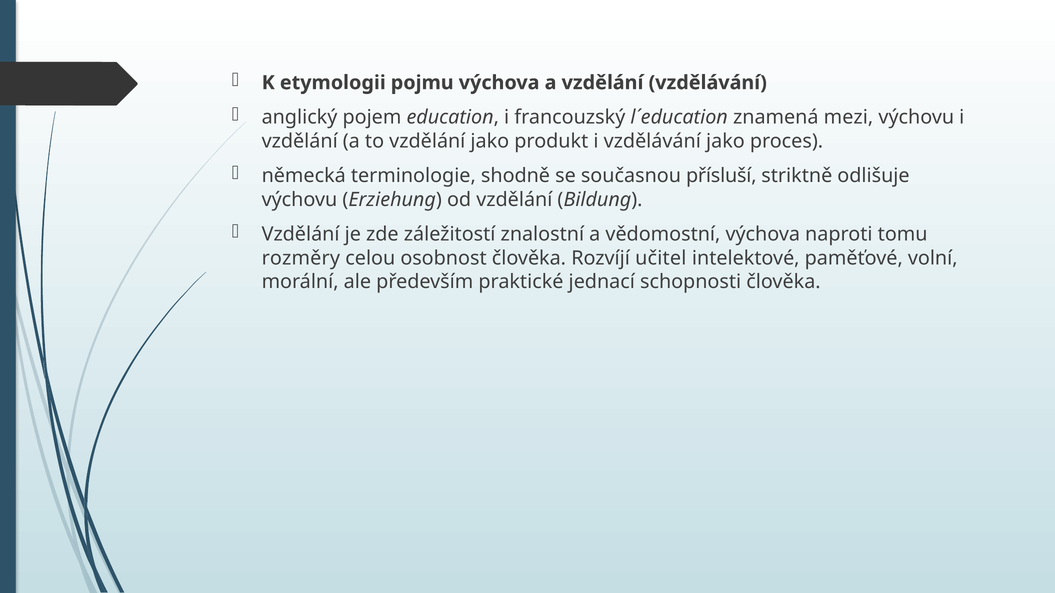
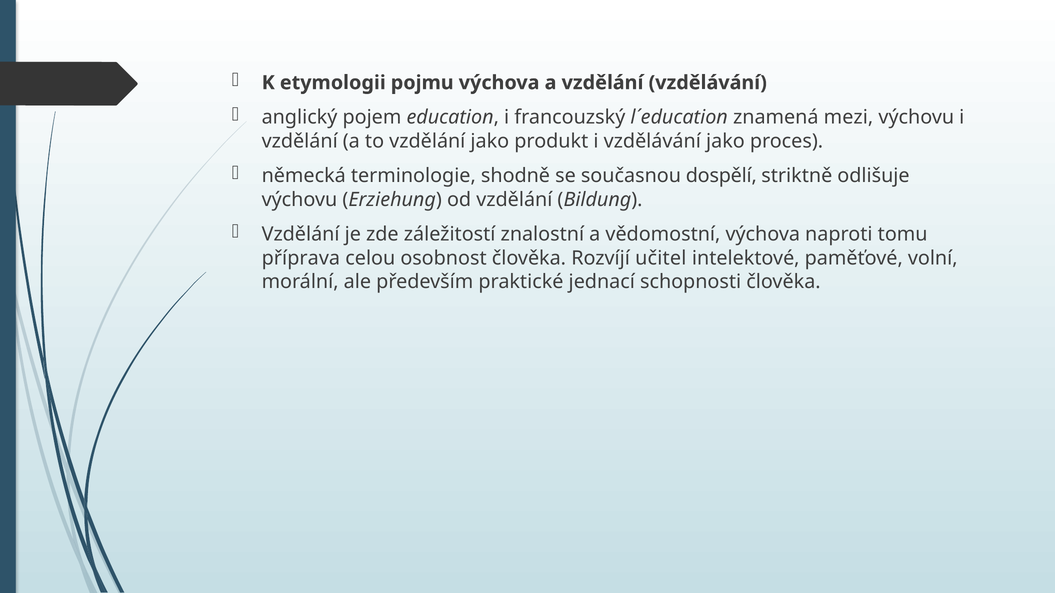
přísluší: přísluší -> dospělí (721, 176)
rozměry: rozměry -> příprava (301, 258)
